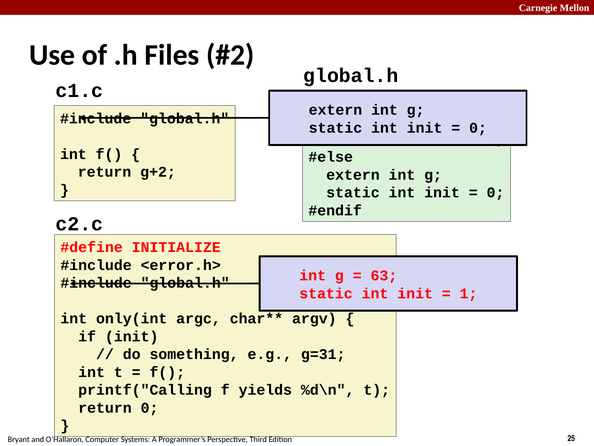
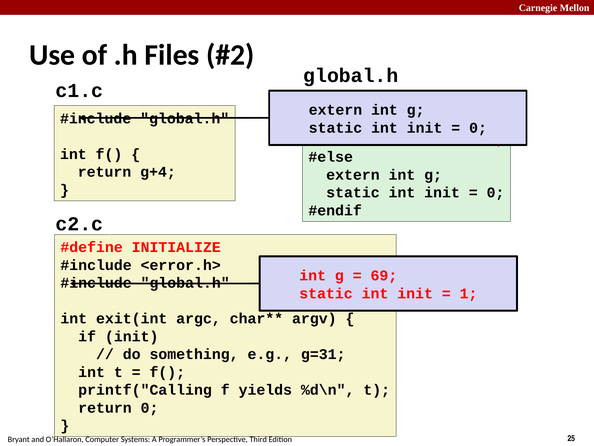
g+2: g+2 -> g+4 (158, 172)
63: 63 -> 69 (384, 275)
only(int: only(int -> exit(int (132, 318)
